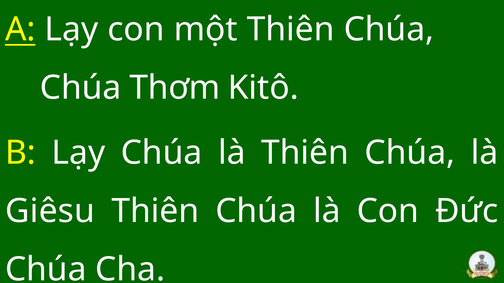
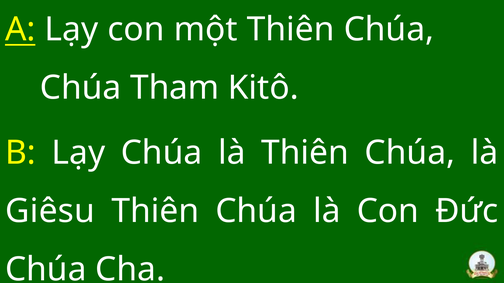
Thơm: Thơm -> Tham (175, 88)
